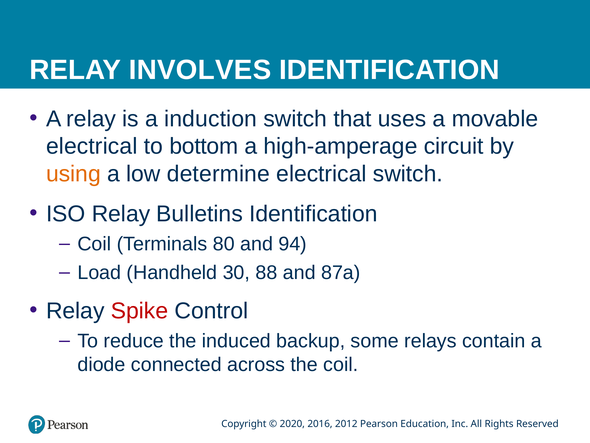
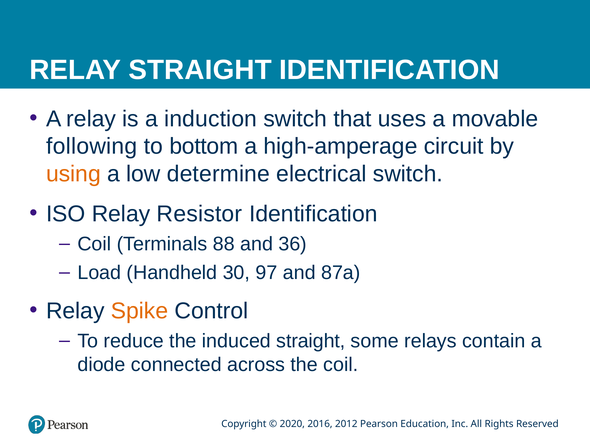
RELAY INVOLVES: INVOLVES -> STRAIGHT (200, 70)
electrical: electrical -> following (92, 146)
Bulletins: Bulletins -> Resistor (199, 214)
80: 80 -> 88 (224, 244)
94: 94 -> 36 (293, 244)
88: 88 -> 97 (266, 272)
Spike colour: red -> orange (140, 310)
induced backup: backup -> straight (311, 341)
